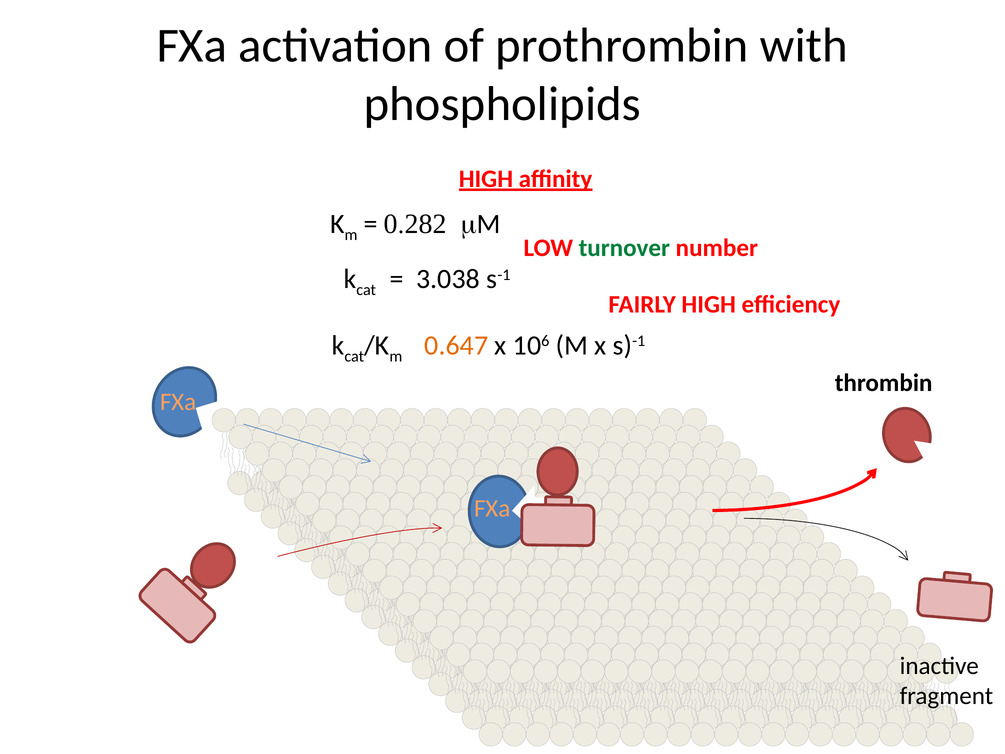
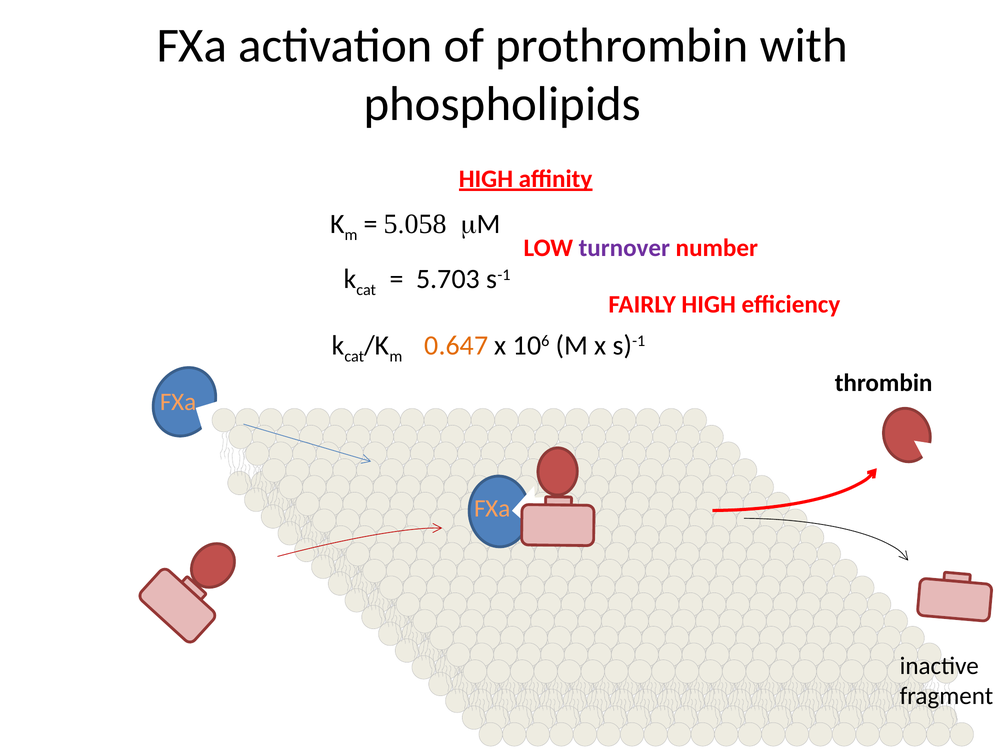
0.282: 0.282 -> 5.058 (415, 224)
turnover colour: green -> purple (624, 248)
3.038: 3.038 -> 5.703 (448, 279)
